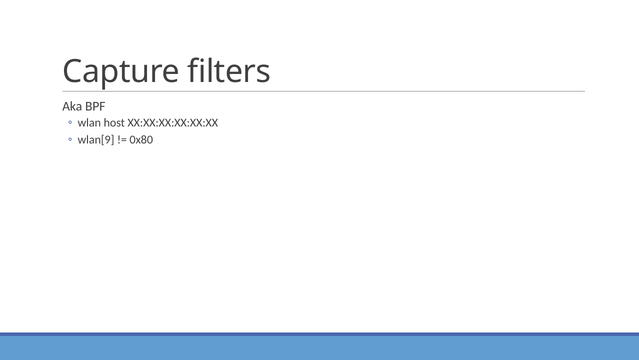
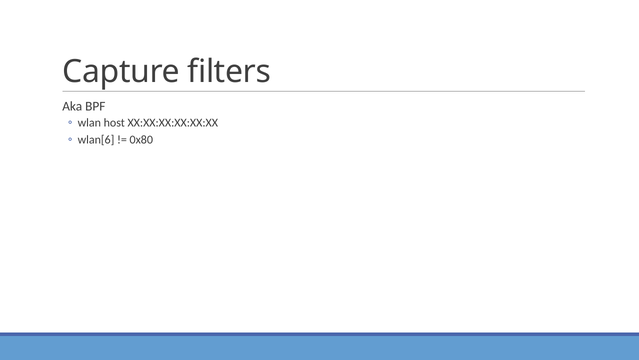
wlan[9: wlan[9 -> wlan[6 (96, 140)
